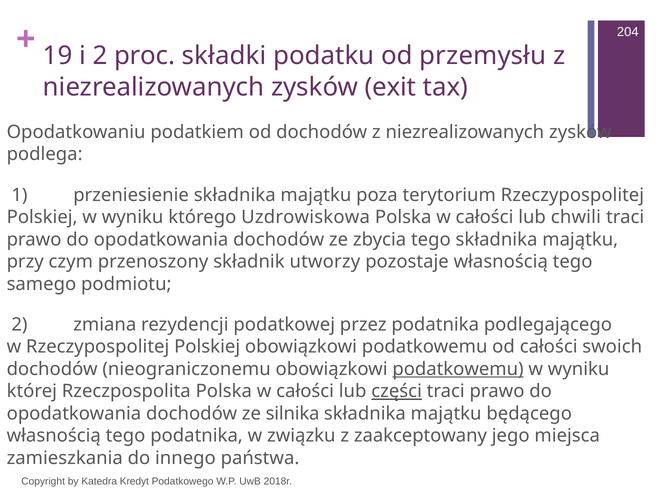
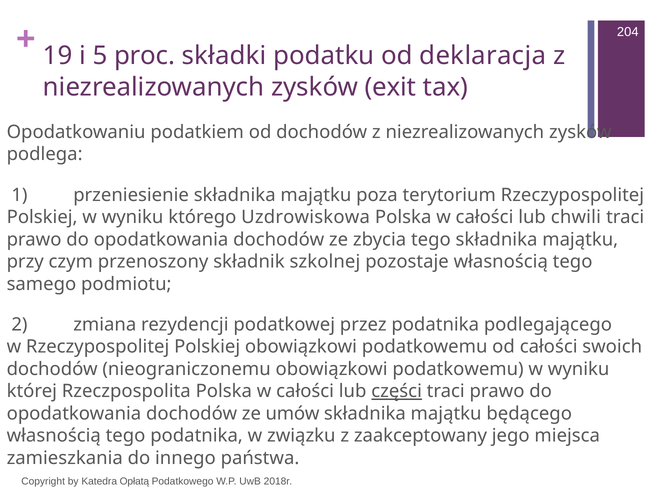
i 2: 2 -> 5 (100, 56)
przemysłu: przemysłu -> deklaracja (483, 56)
utworzy: utworzy -> szkolnej (325, 262)
podatkowemu underline: present -> none (458, 369)
silnika: silnika -> umów (293, 414)
Kredyt: Kredyt -> Opłatą (134, 482)
